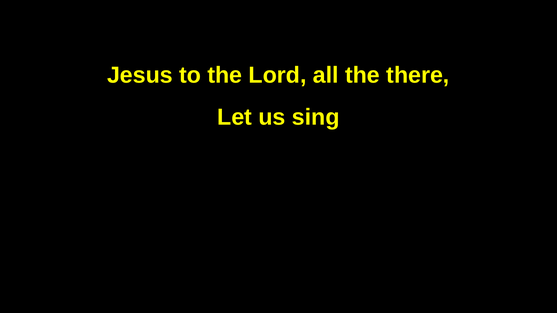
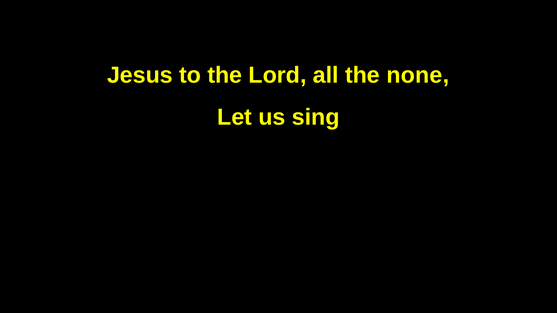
there: there -> none (418, 75)
